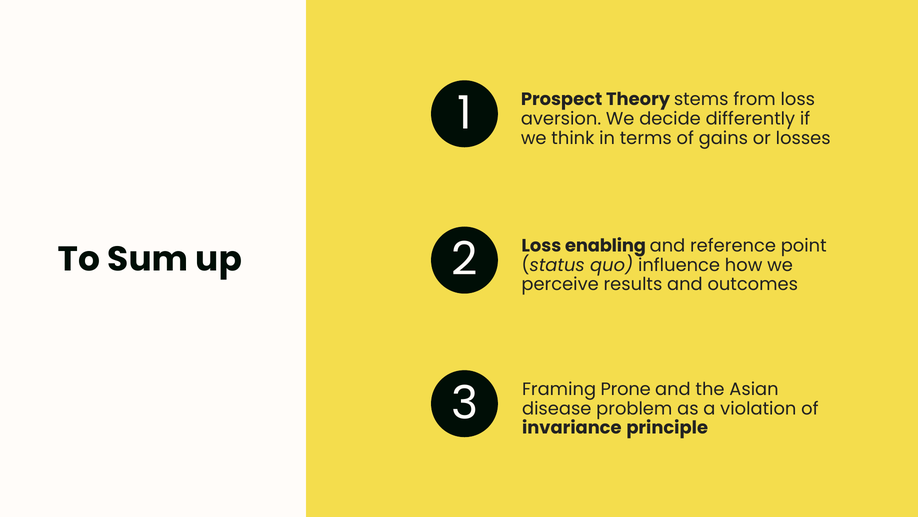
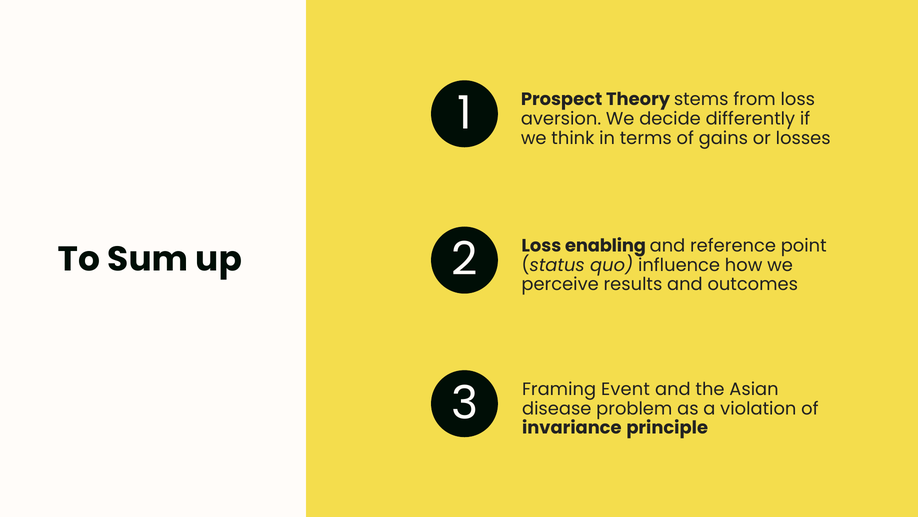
Prone: Prone -> Event (626, 389)
